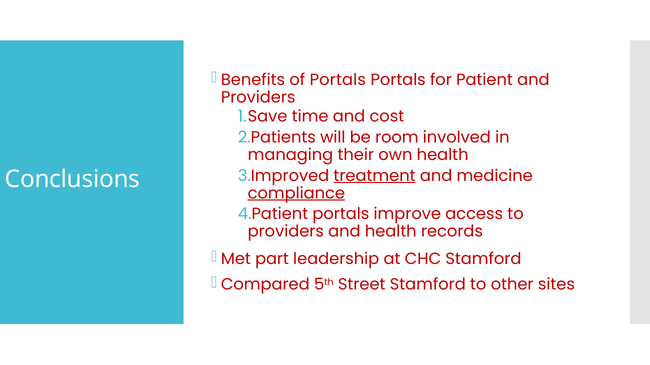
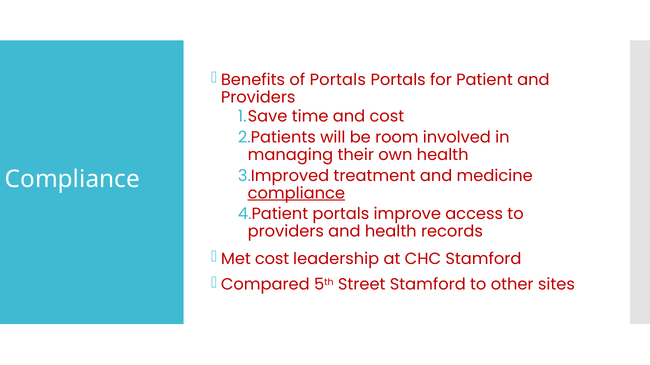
Conclusions: Conclusions -> Compliance (72, 179)
treatment underline: present -> none (375, 176)
Met part: part -> cost (272, 259)
